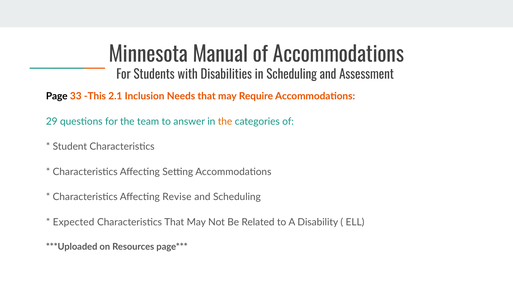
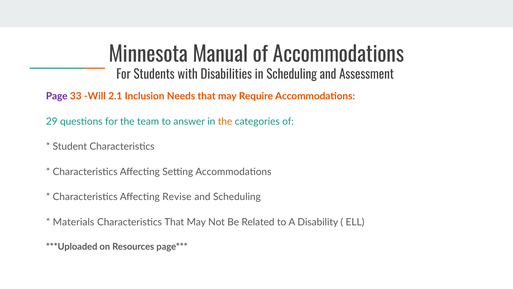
Page colour: black -> purple (57, 96)
This: This -> Will (95, 96)
Expected: Expected -> Materials (74, 222)
